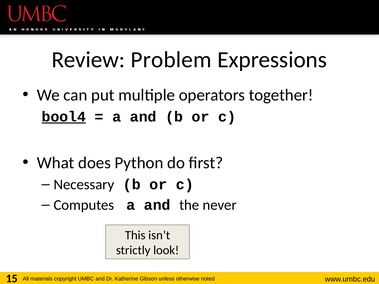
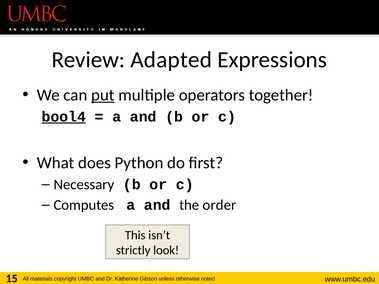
Problem: Problem -> Adapted (171, 60)
put underline: none -> present (103, 95)
never: never -> order (220, 205)
